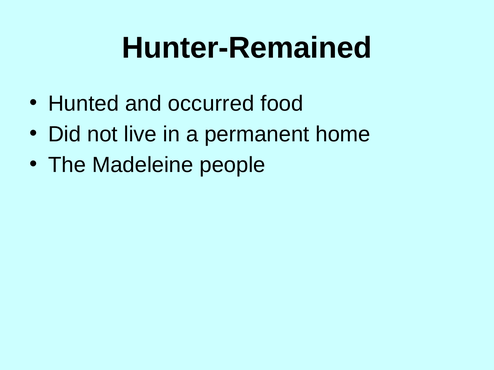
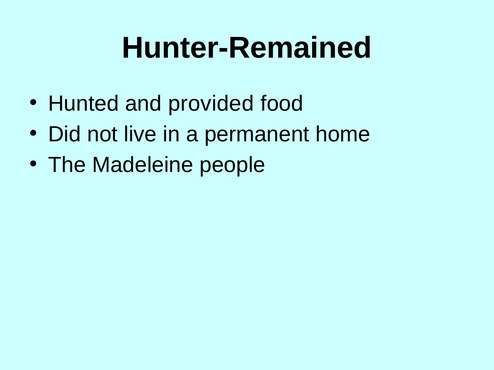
occurred: occurred -> provided (211, 104)
